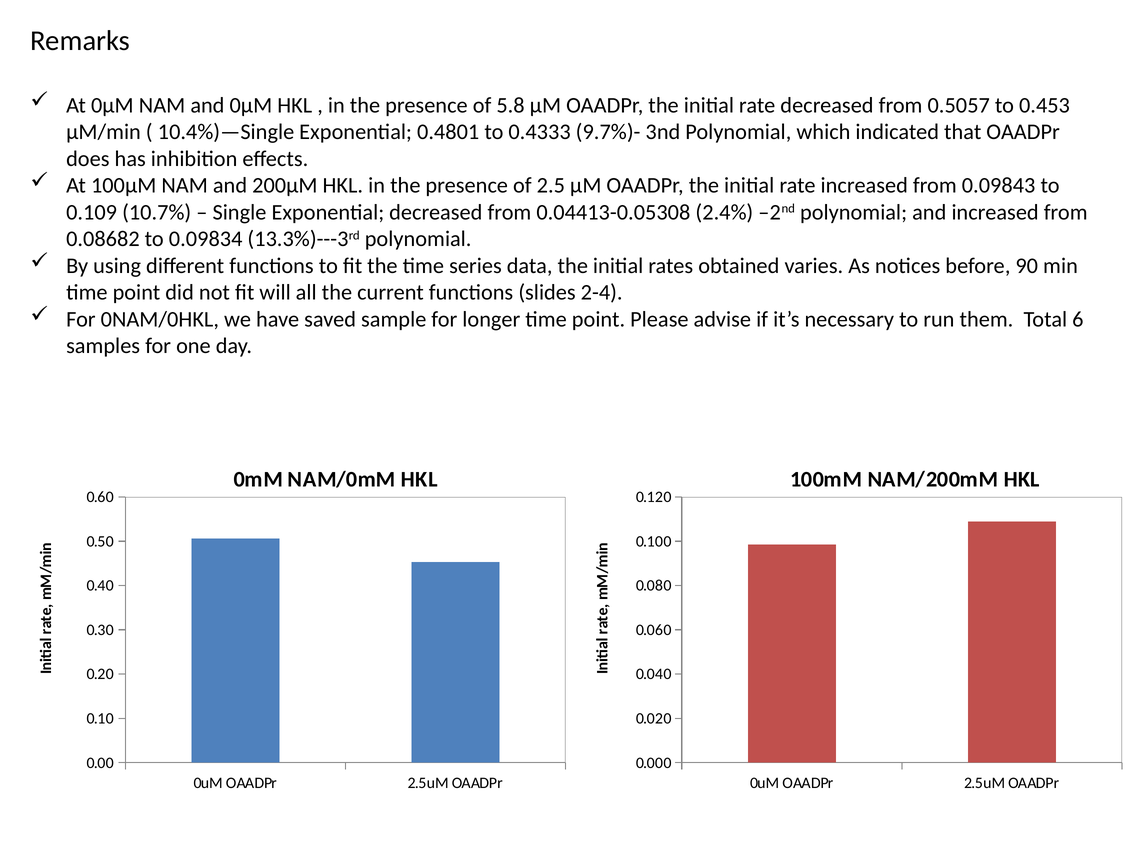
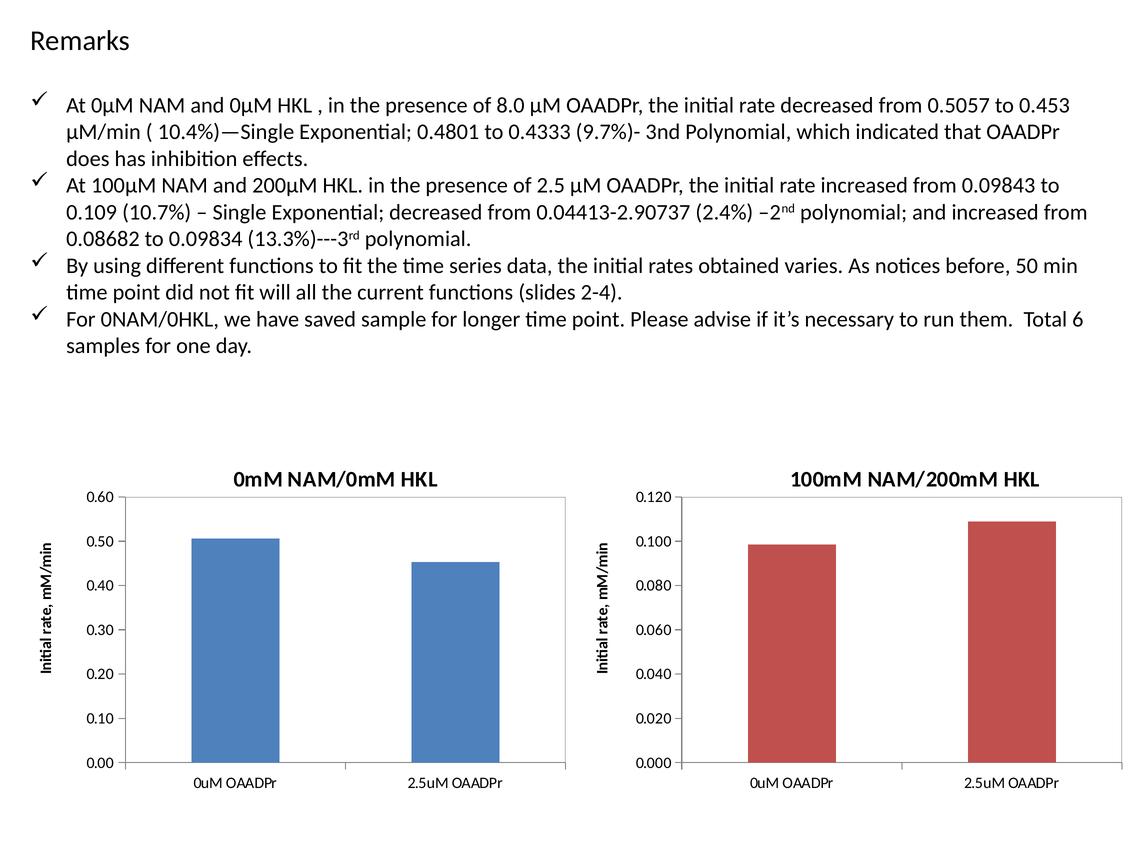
5.8: 5.8 -> 8.0 (511, 105)
0.04413-0.05308: 0.04413-0.05308 -> 0.04413-2.90737 (613, 212)
90: 90 -> 50 (1027, 266)
